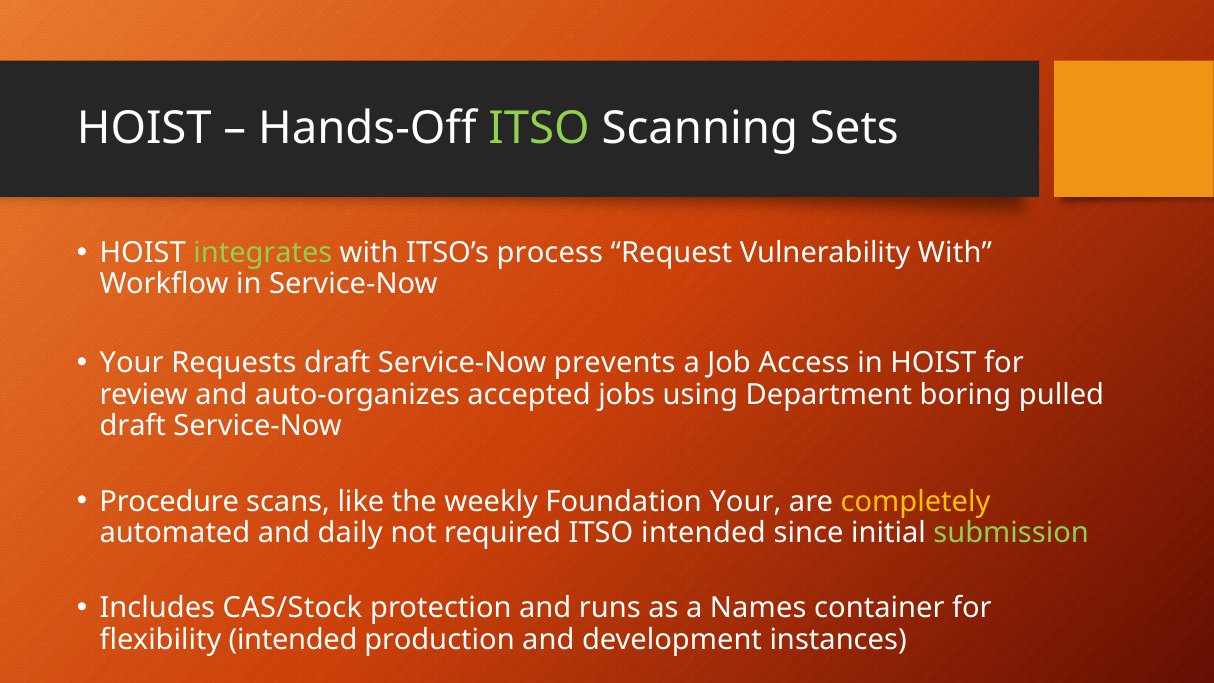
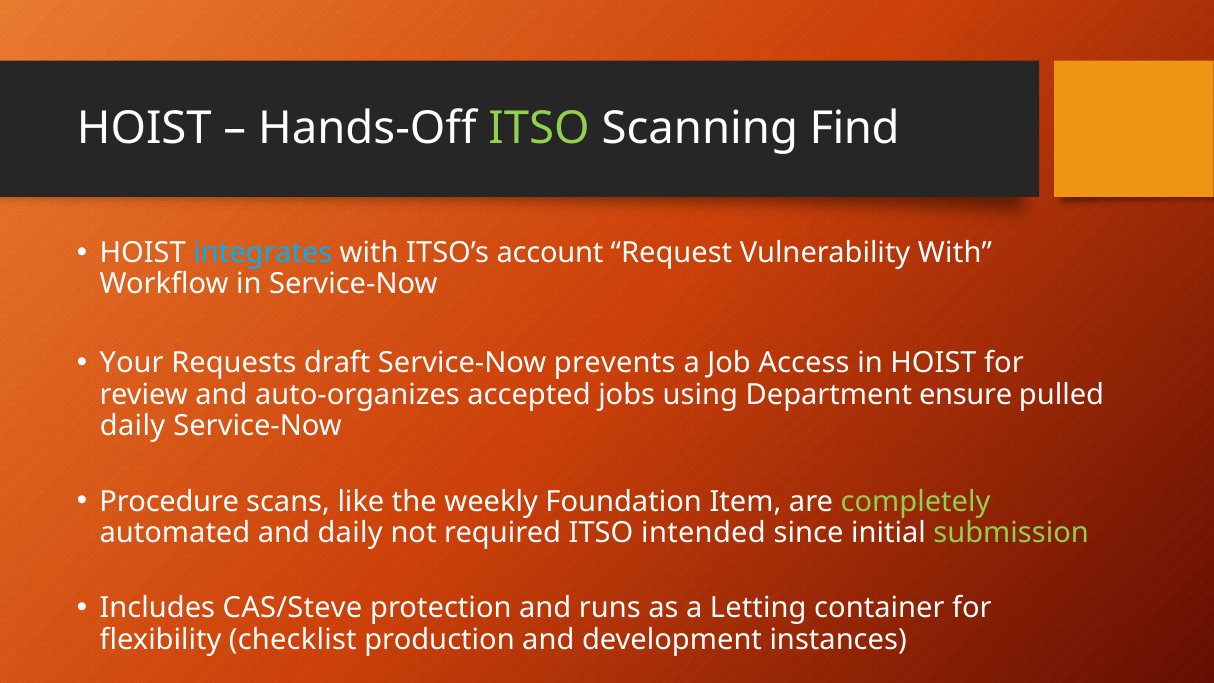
Sets: Sets -> Find (855, 129)
integrates colour: light green -> light blue (263, 253)
process: process -> account (550, 253)
boring: boring -> ensure (966, 395)
draft: draft -> daily (133, 426)
Foundation Your: Your -> Item (745, 501)
completely colour: yellow -> light green (916, 501)
CAS/Stock: CAS/Stock -> CAS/Steve (292, 608)
Names: Names -> Letting (758, 608)
flexibility intended: intended -> checklist (293, 640)
